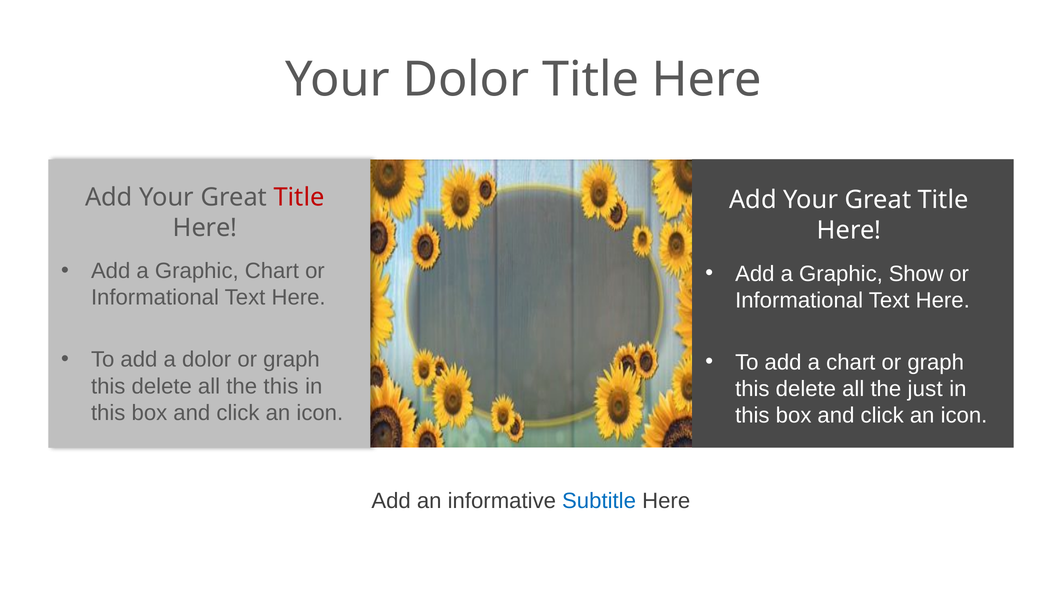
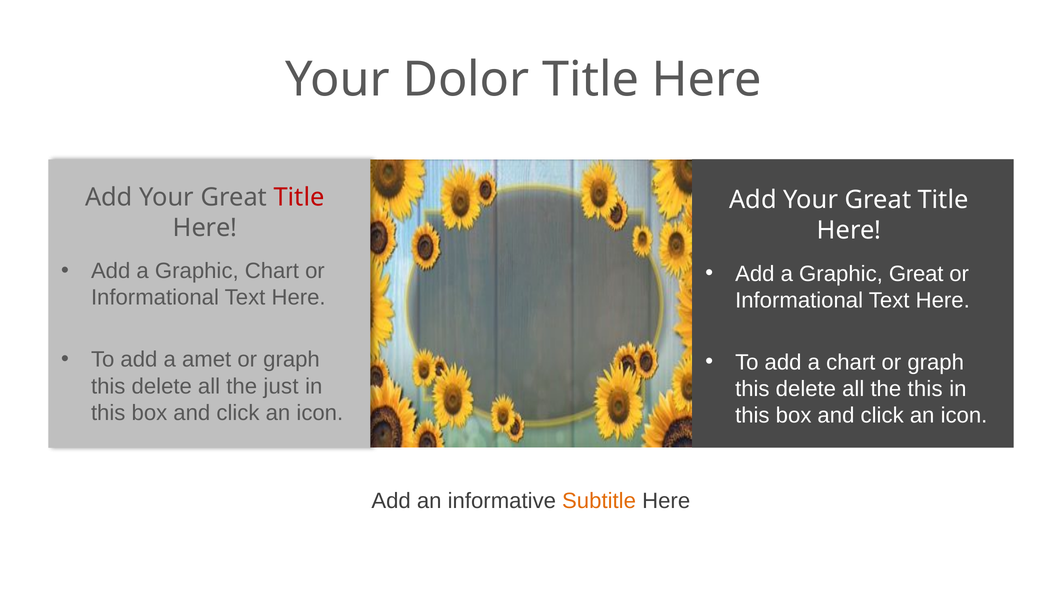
Graphic Show: Show -> Great (916, 274)
a dolor: dolor -> amet (207, 360)
the this: this -> just (281, 386)
the just: just -> this (925, 389)
Subtitle colour: blue -> orange (599, 501)
